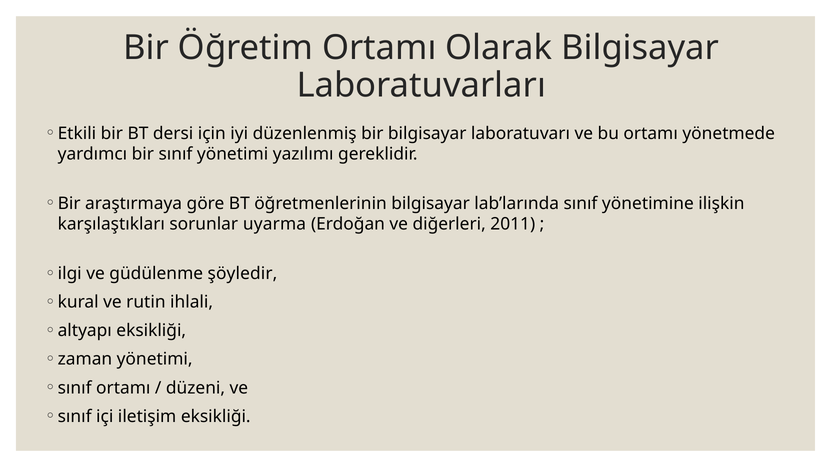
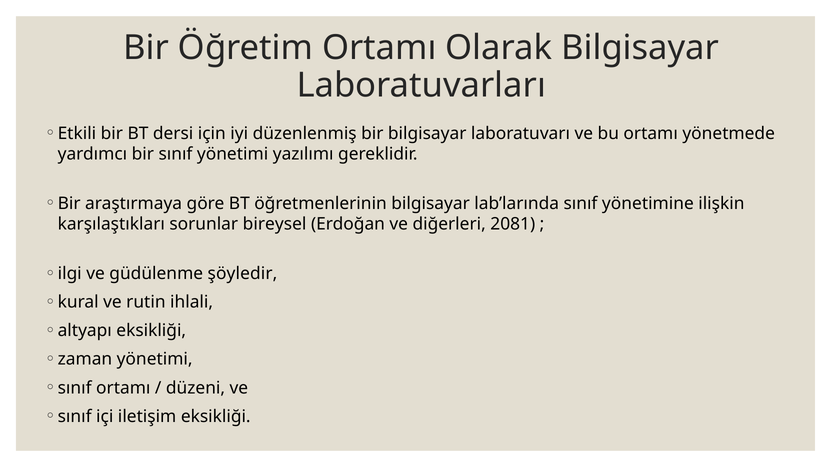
uyarma: uyarma -> bireysel (275, 224)
2011: 2011 -> 2081 (513, 224)
